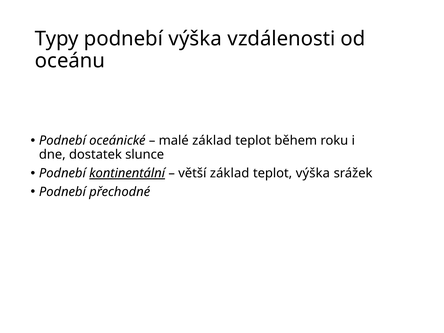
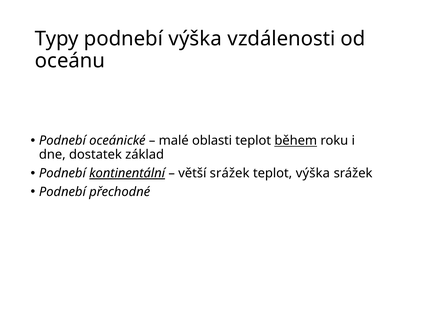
malé základ: základ -> oblasti (212, 141)
během underline: none -> present (296, 141)
slunce: slunce -> základ (145, 155)
větší základ: základ -> srážek (230, 173)
